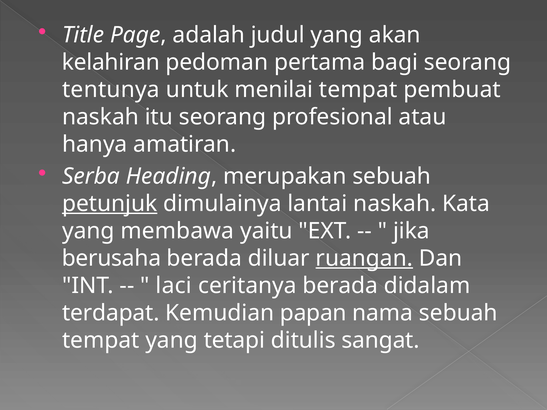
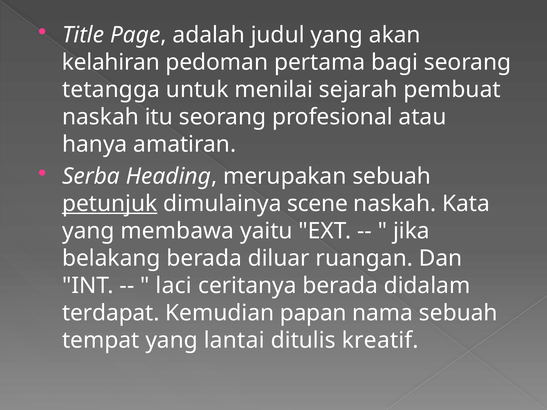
tentunya: tentunya -> tetangga (111, 90)
menilai tempat: tempat -> sejarah (358, 90)
lantai: lantai -> scene (318, 204)
berusaha: berusaha -> belakang (111, 258)
ruangan underline: present -> none (364, 258)
tetapi: tetapi -> lantai (234, 340)
sangat: sangat -> kreatif (380, 340)
